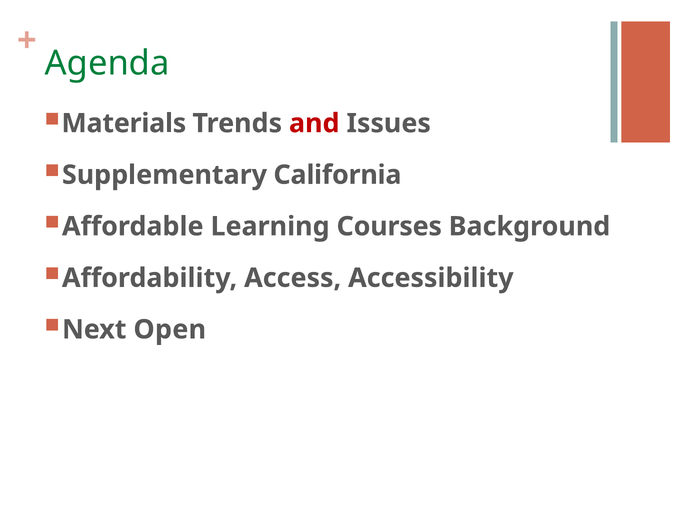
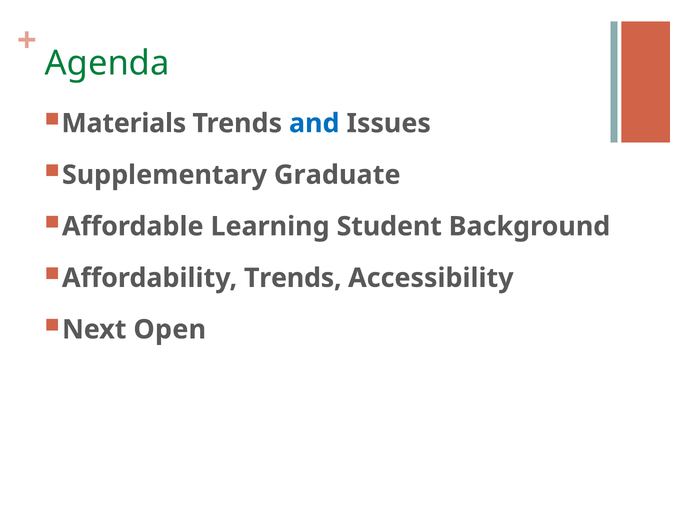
and colour: red -> blue (314, 123)
California: California -> Graduate (337, 175)
Courses: Courses -> Student (389, 226)
Affordability Access: Access -> Trends (293, 278)
